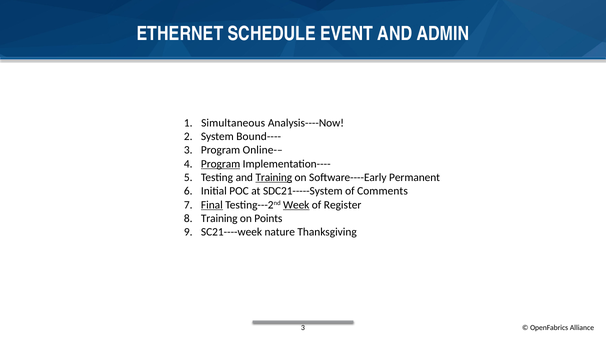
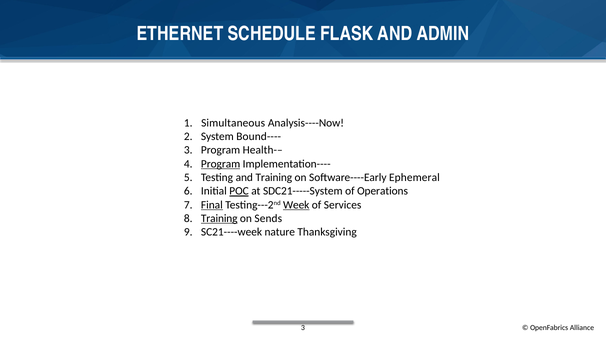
EVENT: EVENT -> FLASK (347, 34)
Online-–: Online-– -> Health-– (263, 150)
Training underline: present -> none (274, 177)
Permanent: Permanent -> Ephemeral (414, 177)
POC underline: none -> present (239, 191)
Comments: Comments -> Operations (383, 191)
Register: Register -> Services (343, 205)
Training underline: none -> present (219, 218)
Points: Points -> Sends (268, 218)
